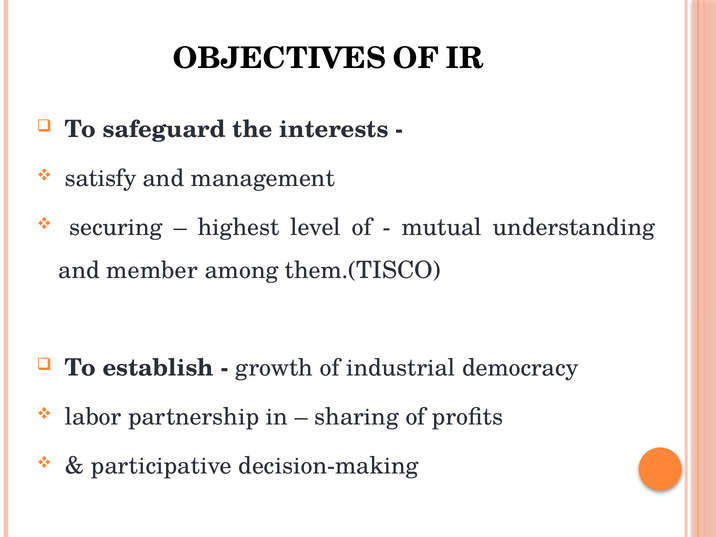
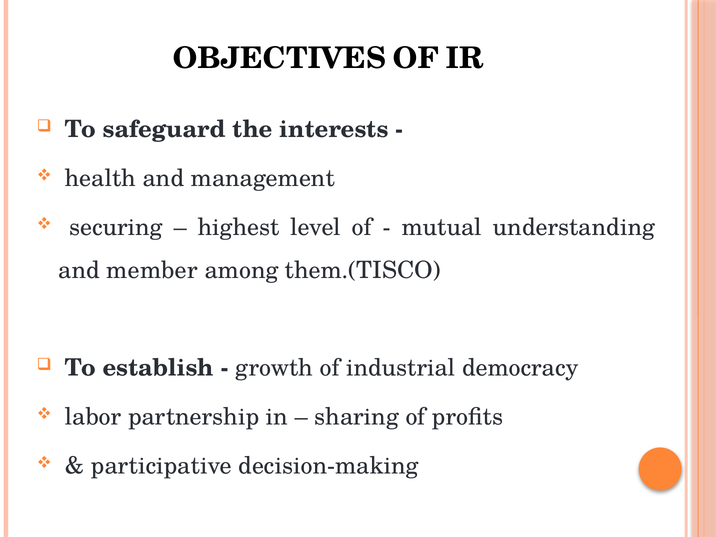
satisfy: satisfy -> health (100, 178)
